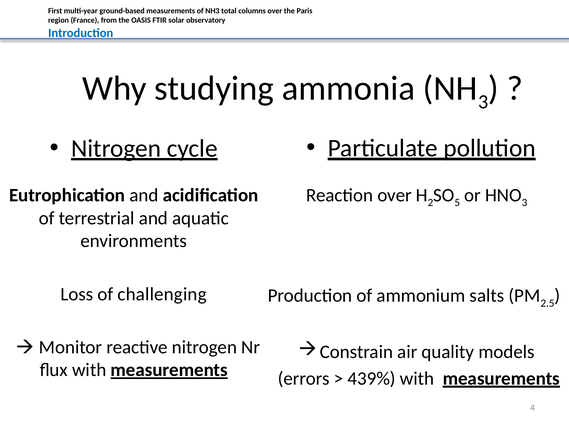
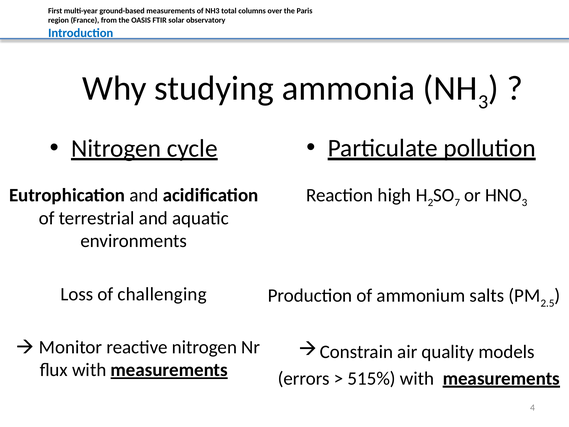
Reaction over: over -> high (394, 195)
5: 5 -> 7 (457, 202)
439%: 439% -> 515% (372, 378)
